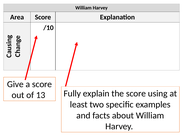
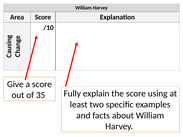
13: 13 -> 35 (41, 95)
